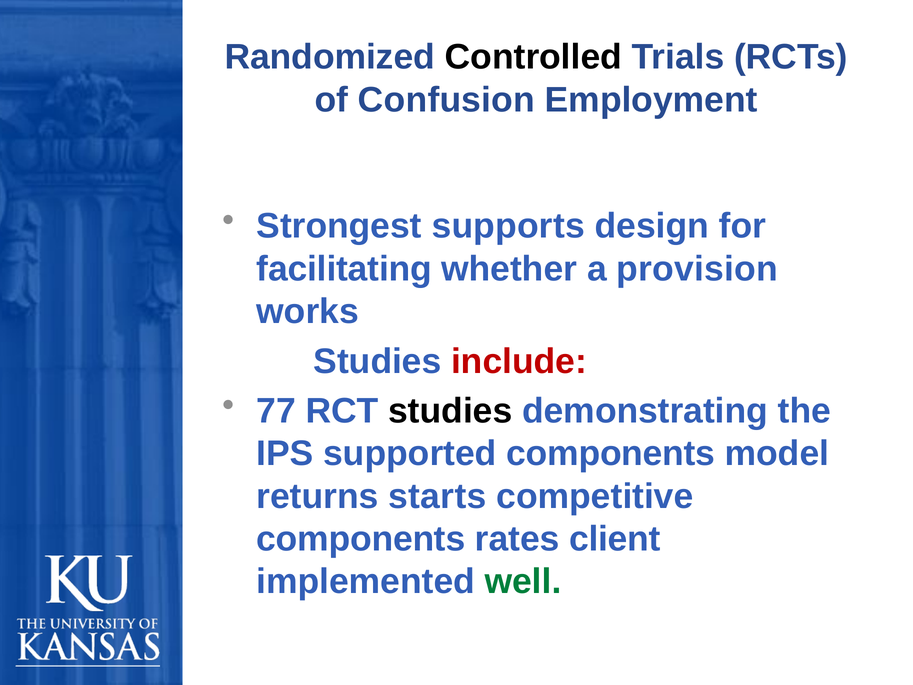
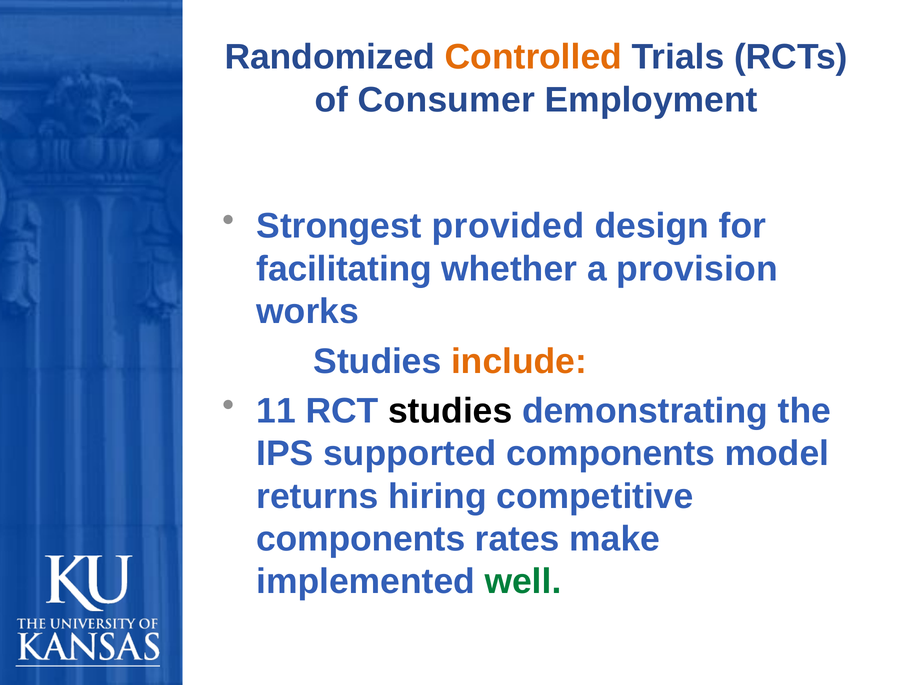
Controlled colour: black -> orange (533, 57)
Confusion: Confusion -> Consumer (446, 100)
supports: supports -> provided (508, 226)
include colour: red -> orange (519, 361)
77: 77 -> 11 (276, 411)
starts: starts -> hiring (437, 496)
client: client -> make (615, 539)
